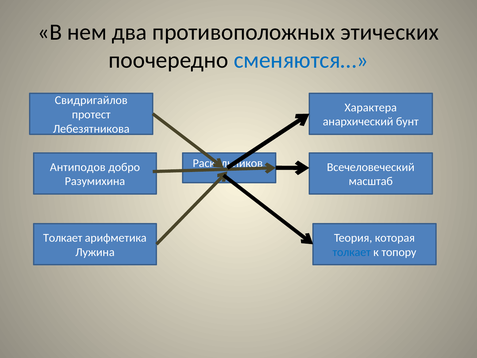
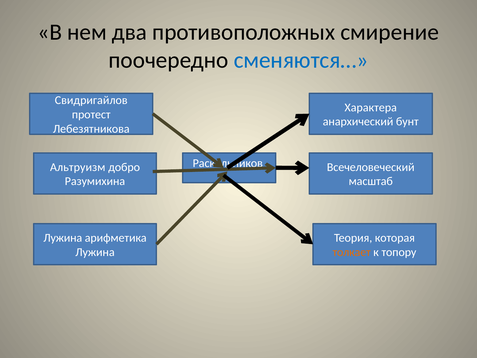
этических: этических -> смирение (390, 32)
Антиподов: Антиподов -> Альтруизм (78, 167)
Толкает: Толкает -> Лужина (63, 238)
толкает colour: blue -> orange (352, 252)
